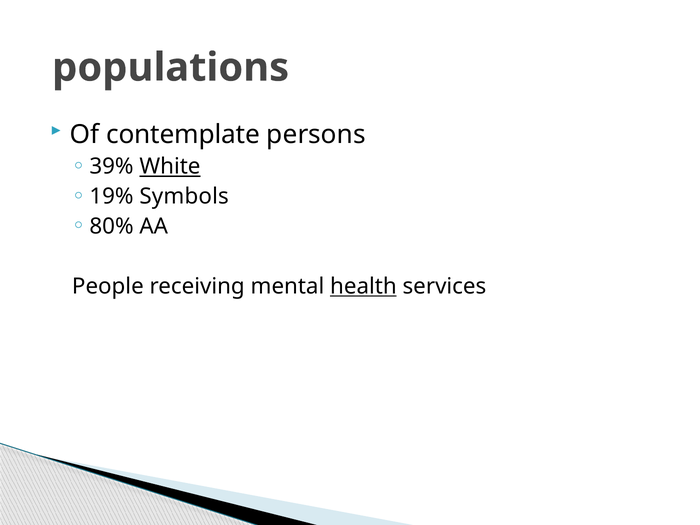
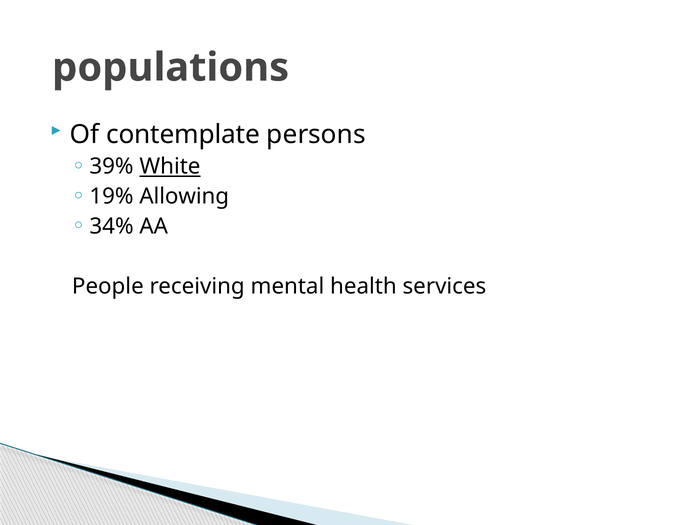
Symbols: Symbols -> Allowing (184, 196)
80%: 80% -> 34% (112, 226)
health underline: present -> none (363, 286)
